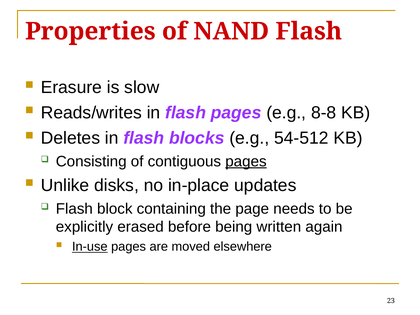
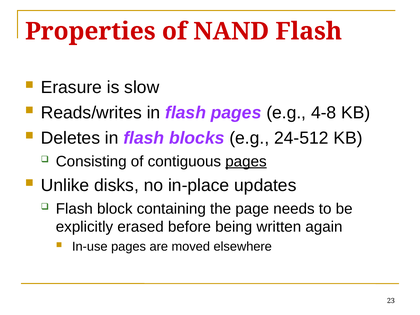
8-8: 8-8 -> 4-8 (324, 113)
54-512: 54-512 -> 24-512 (301, 138)
In-use underline: present -> none (90, 247)
